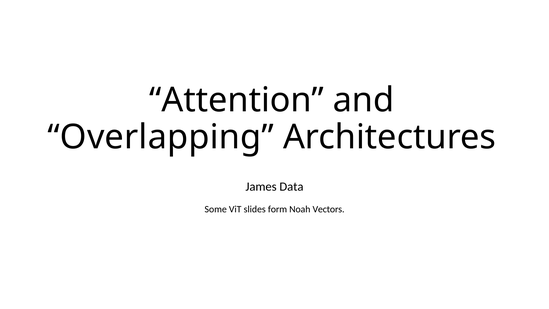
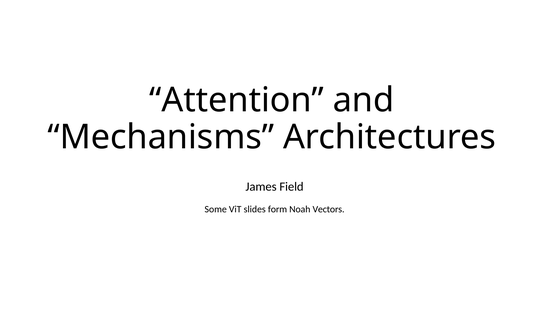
Overlapping: Overlapping -> Mechanisms (161, 137)
Data: Data -> Field (292, 187)
